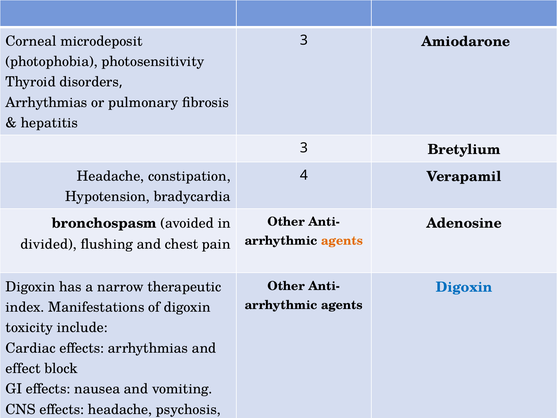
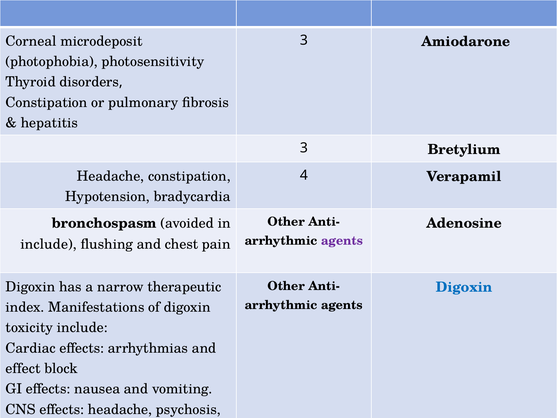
Arrhythmias: Arrhythmias -> Constipation (46, 102)
agents colour: orange -> purple (342, 241)
divided: divided -> include (49, 244)
